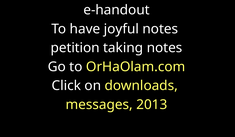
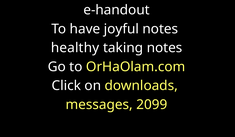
petition: petition -> healthy (75, 48)
2013: 2013 -> 2099 (152, 105)
